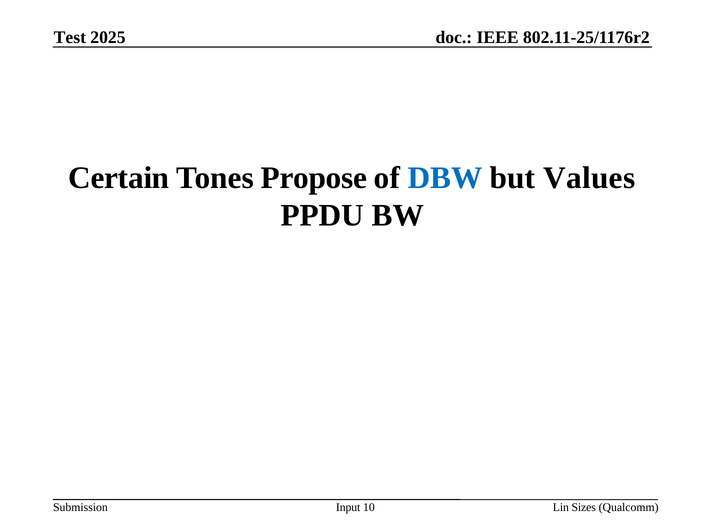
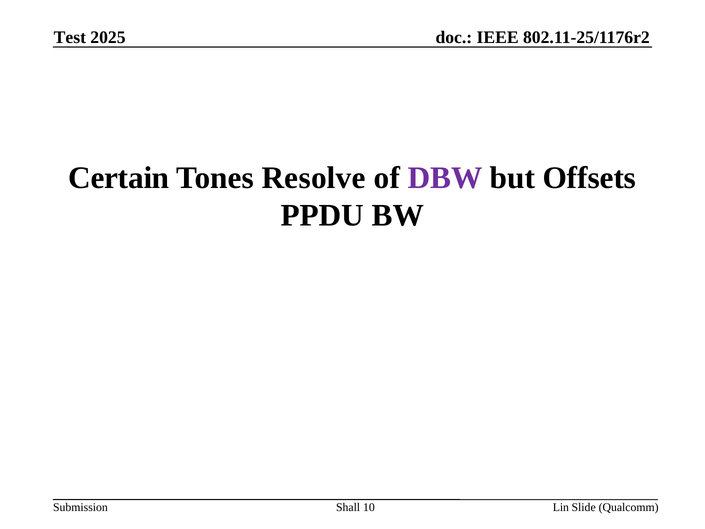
Propose: Propose -> Resolve (314, 178)
DBW colour: blue -> purple (445, 178)
Values: Values -> Offsets (589, 178)
Input: Input -> Shall (348, 507)
Sizes: Sizes -> Slide (584, 507)
